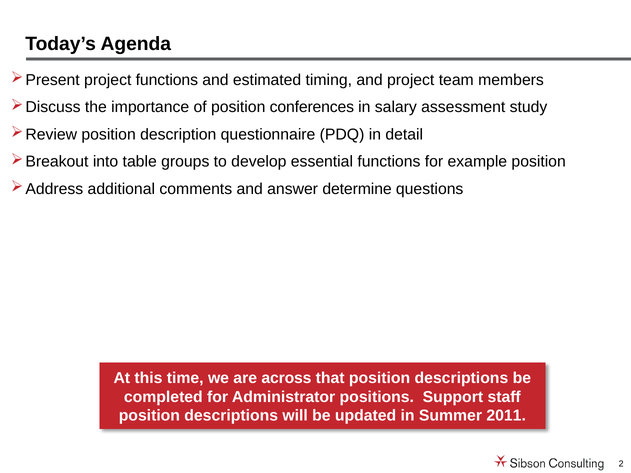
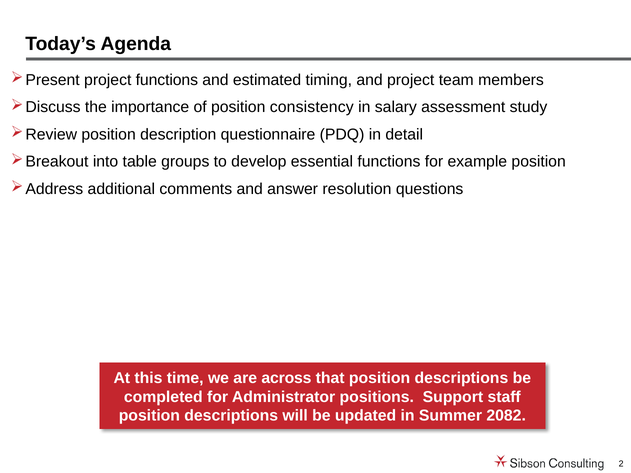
conferences: conferences -> consistency (312, 107)
determine: determine -> resolution (357, 189)
2011: 2011 -> 2082 (506, 416)
